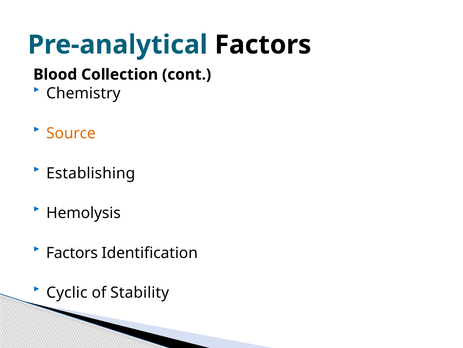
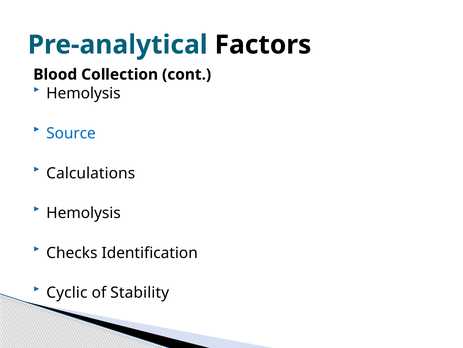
Chemistry: Chemistry -> Hemolysis (83, 93)
Source colour: orange -> blue (71, 133)
Establishing: Establishing -> Calculations (91, 173)
Factors: Factors -> Checks (72, 252)
